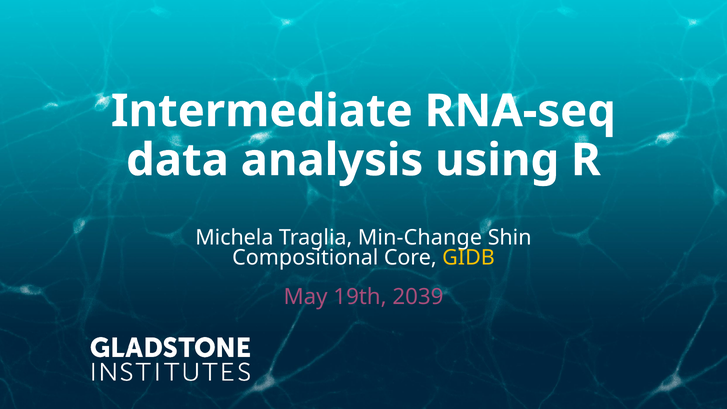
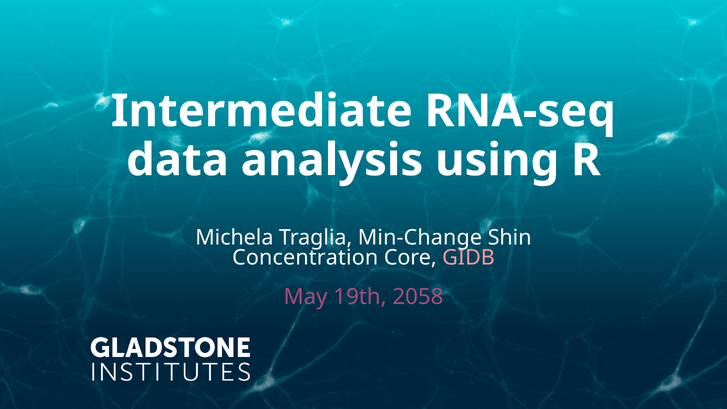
Compositional: Compositional -> Concentration (305, 258)
GIDB colour: yellow -> pink (469, 258)
2039: 2039 -> 2058 (418, 297)
